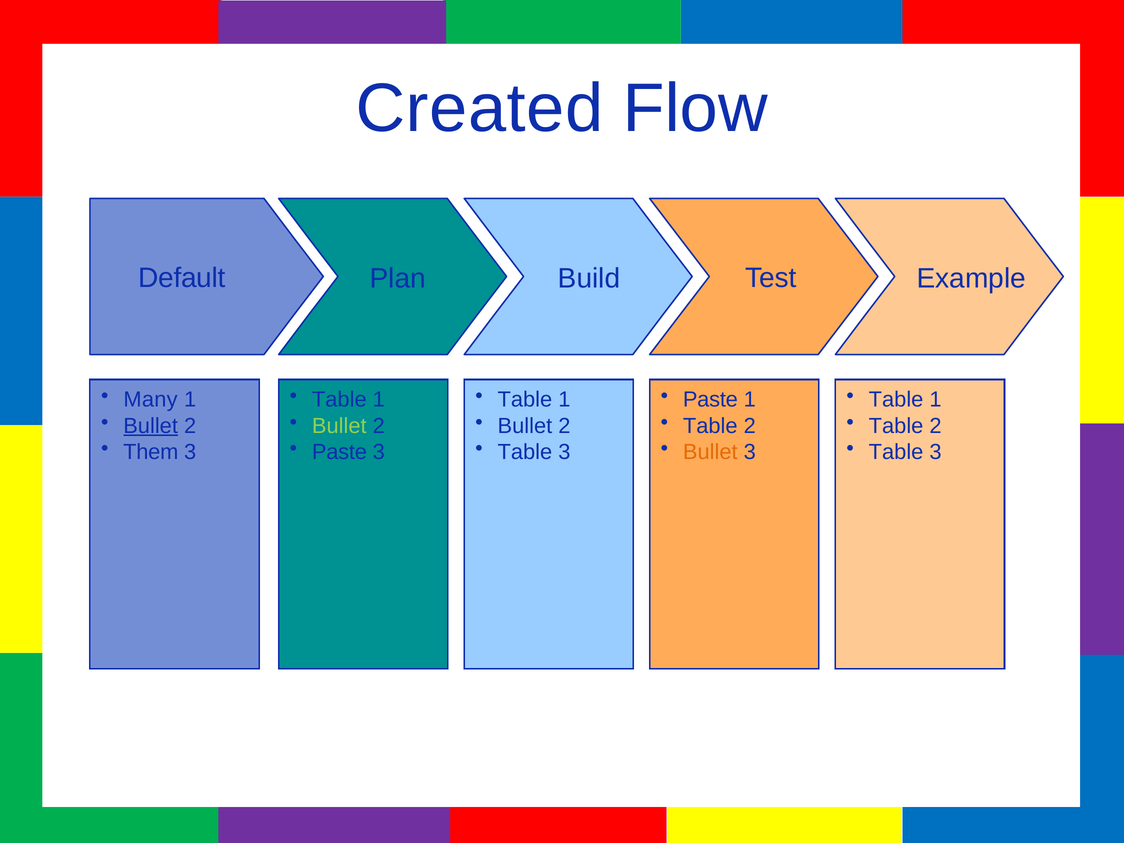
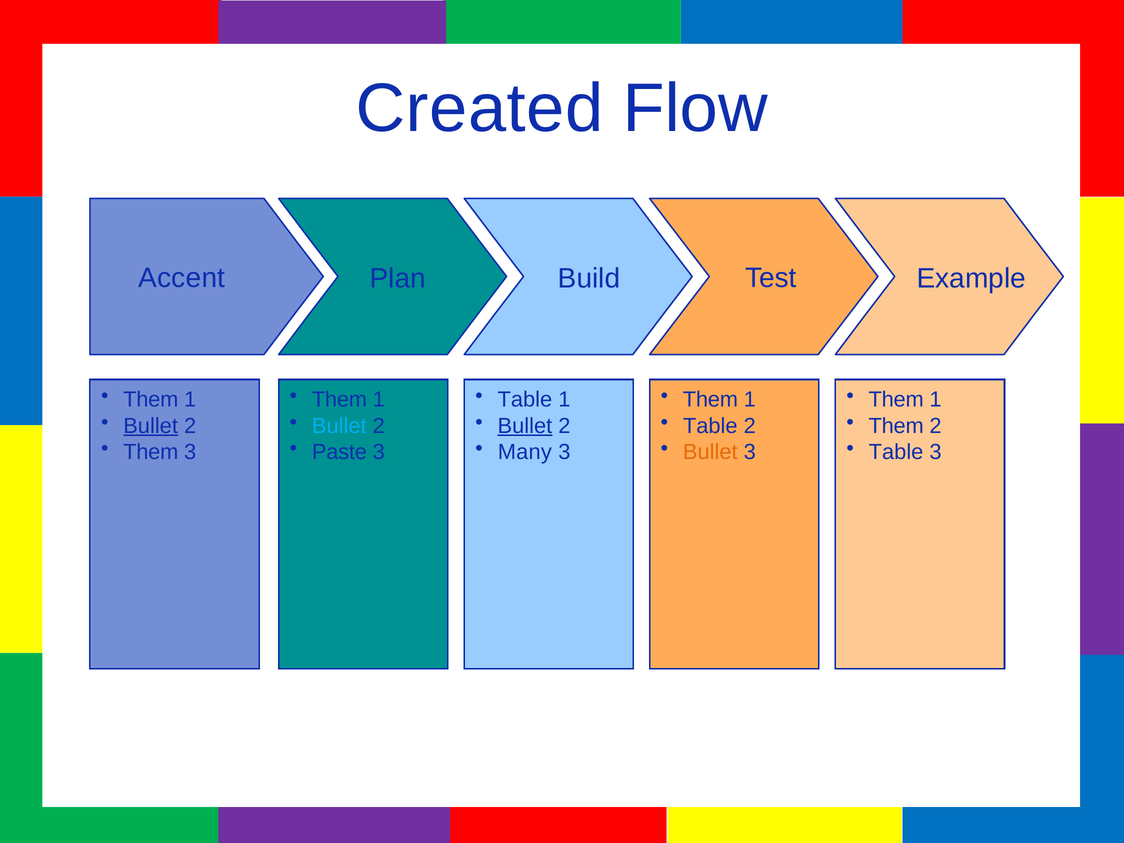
Default: Default -> Accent (182, 278)
Many: Many -> Them (151, 400)
Table: Table -> Them (339, 400)
Paste: Paste -> Them (710, 400)
Table: Table -> Them (896, 400)
Bullet colour: light green -> light blue (339, 426)
Bullet underline: none -> present (525, 426)
Table: Table -> Them (896, 426)
Table: Table -> Many (525, 452)
